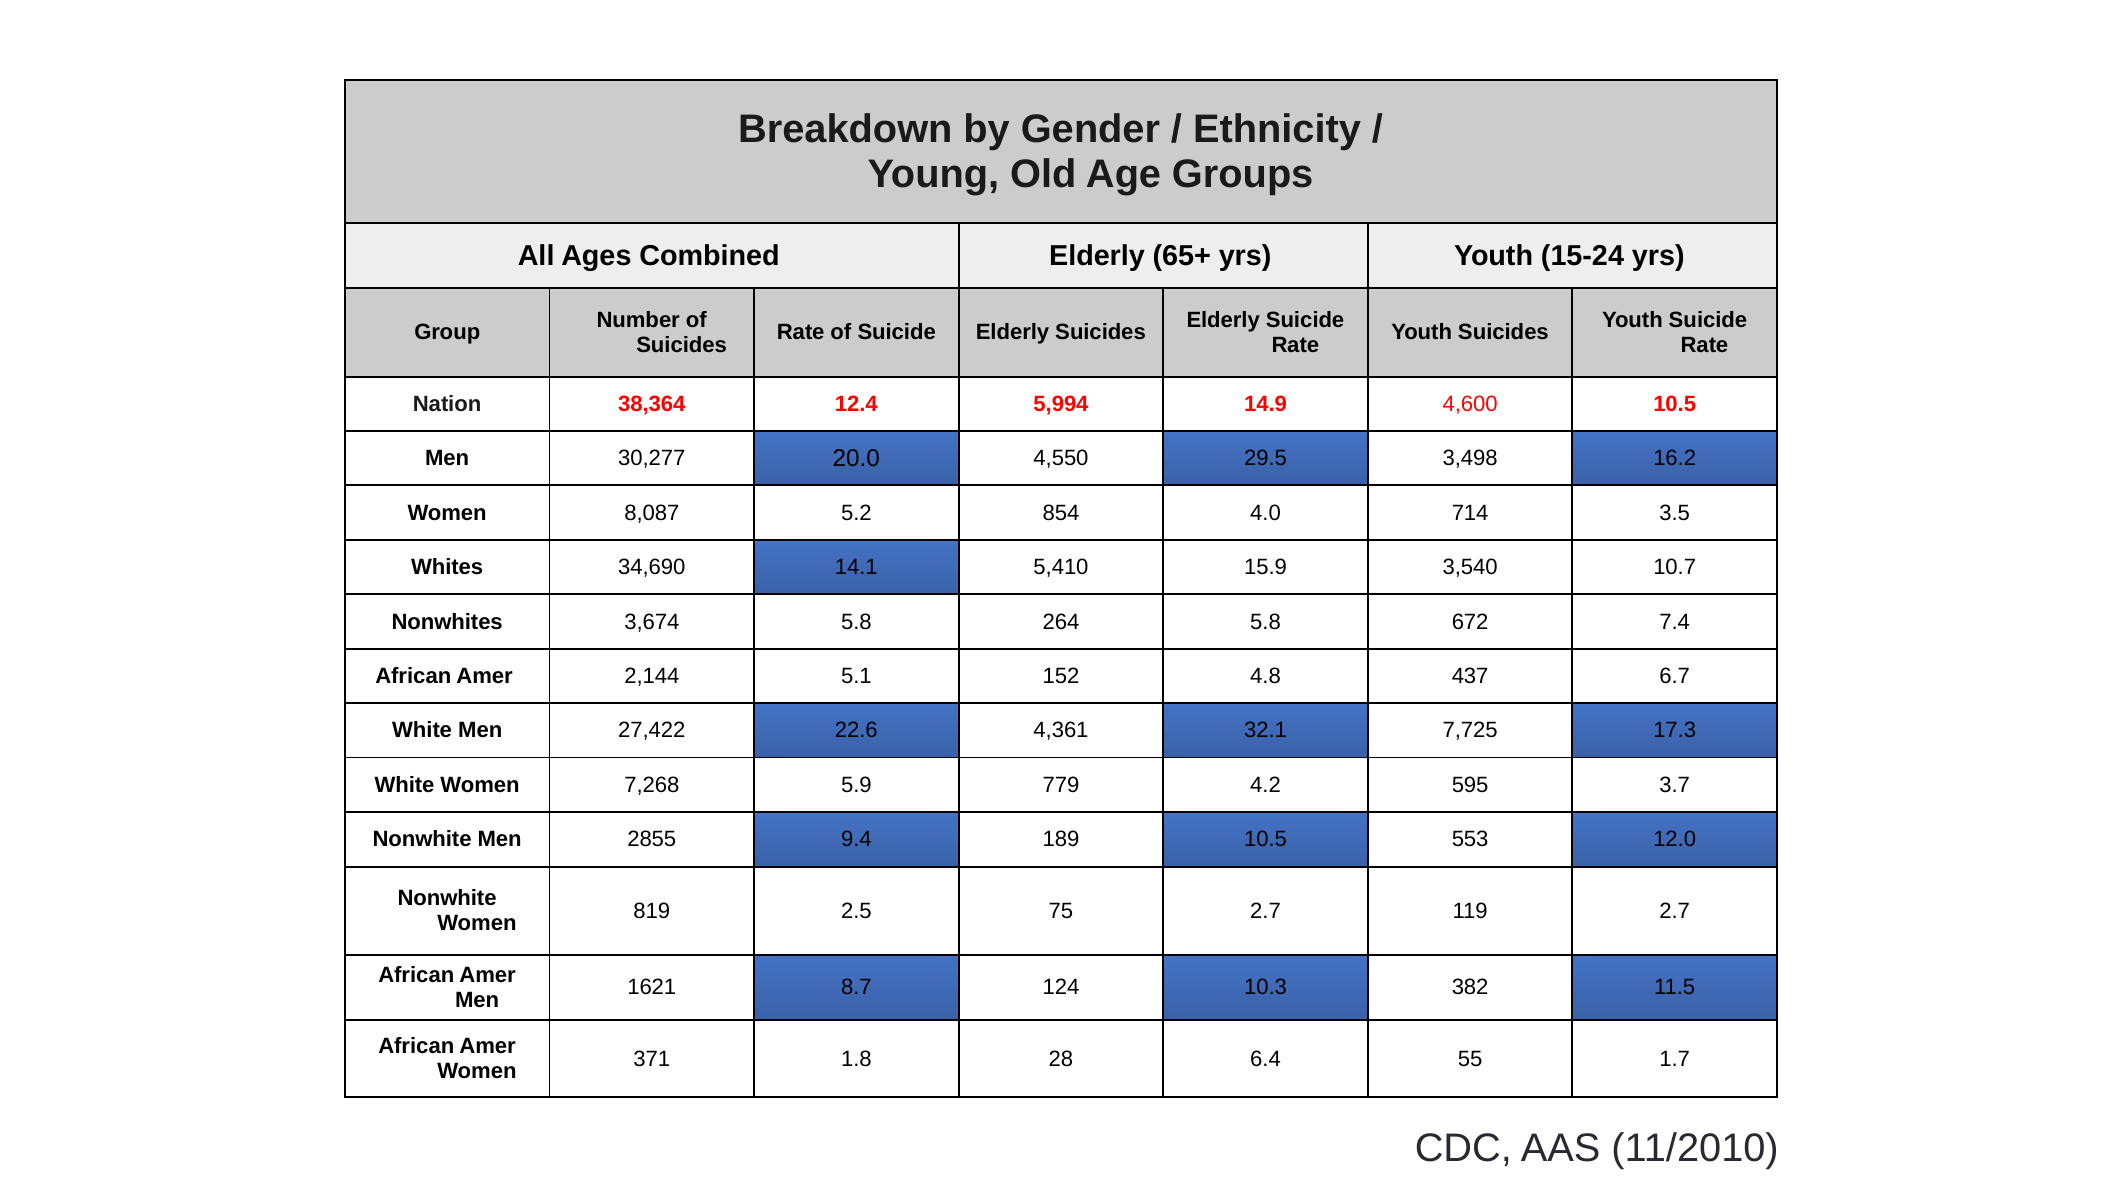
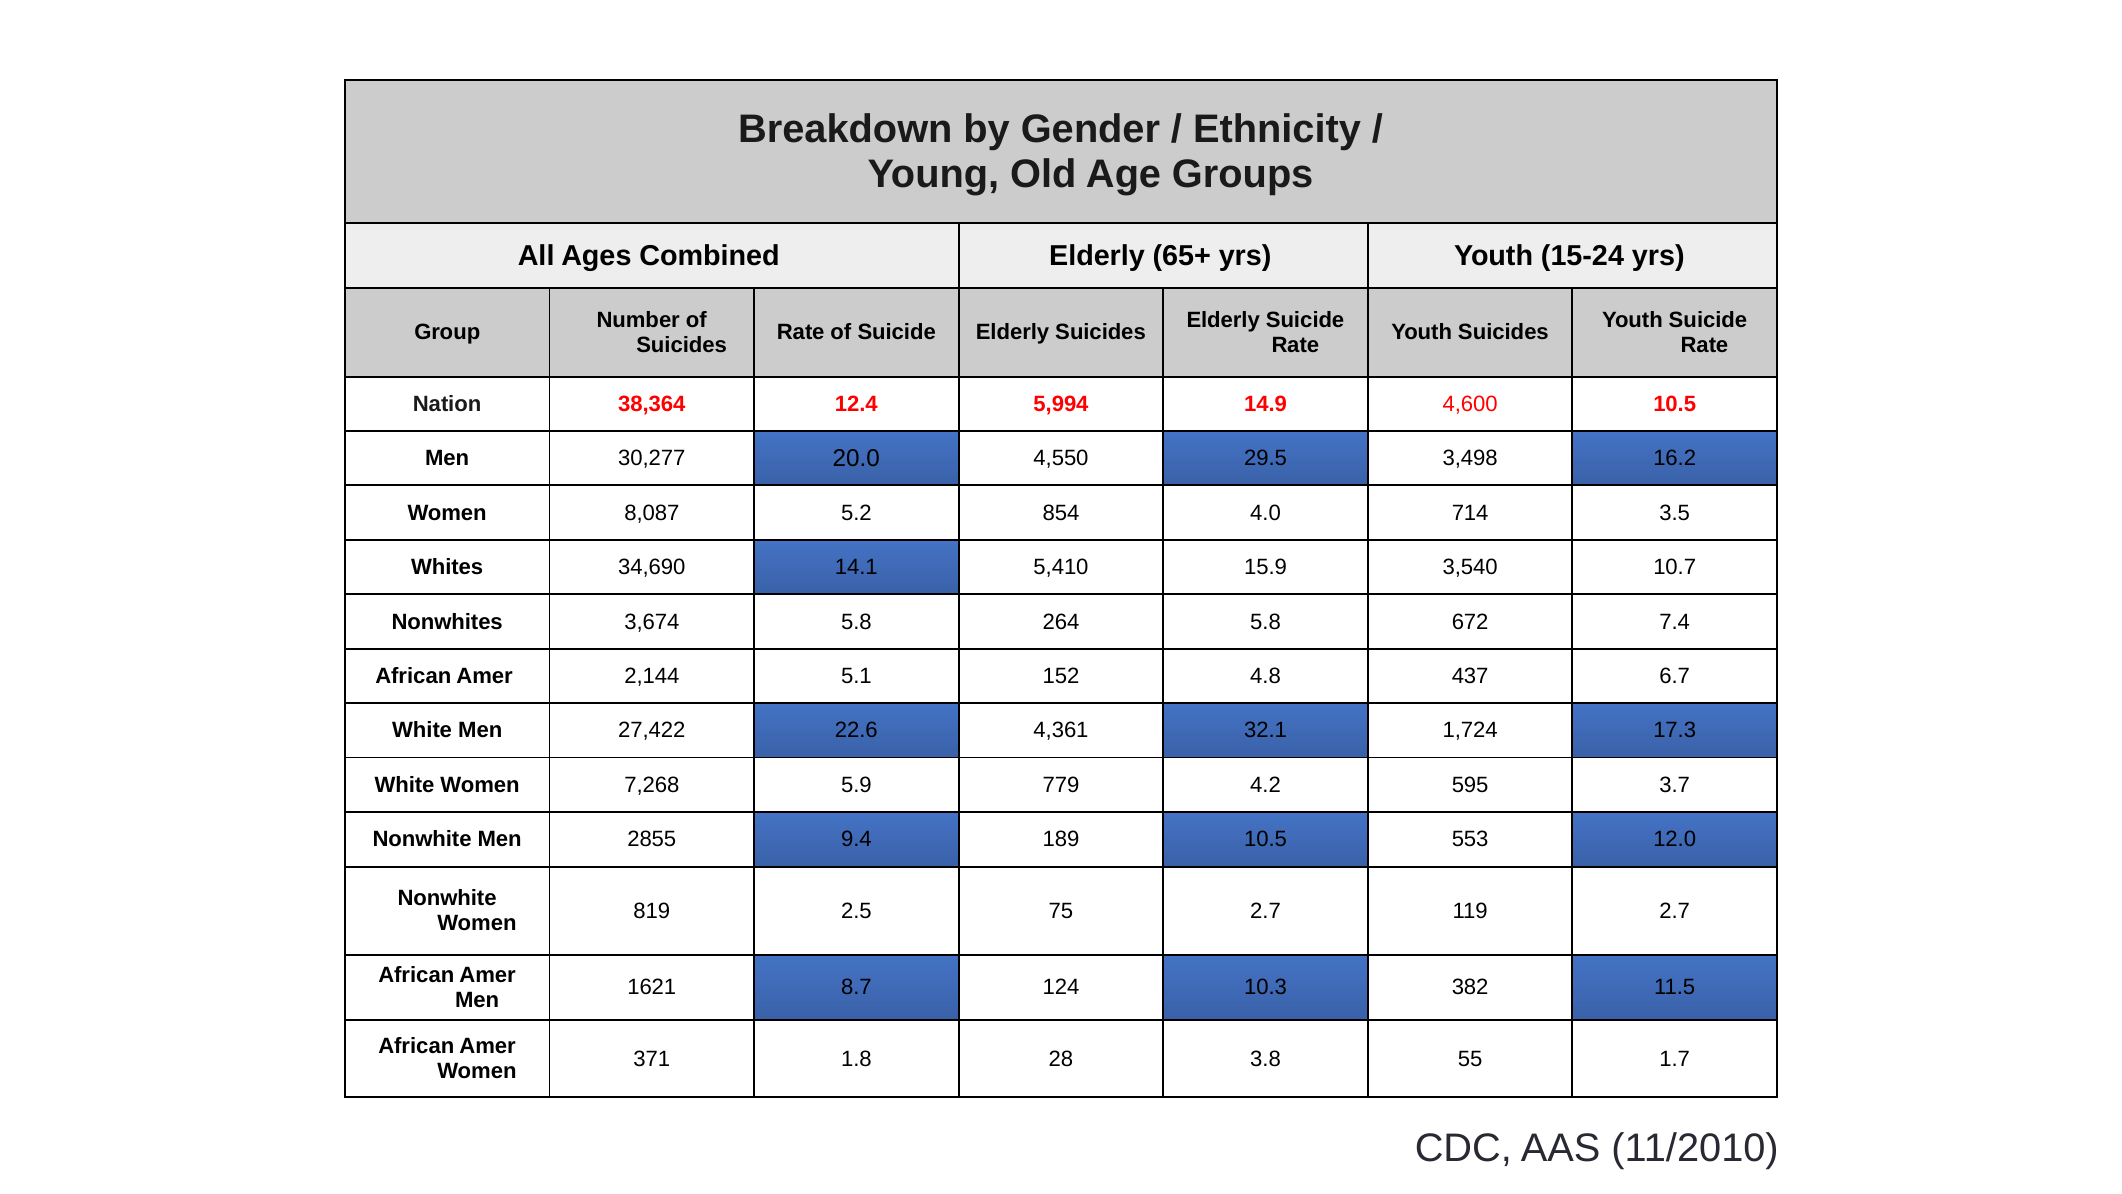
7,725: 7,725 -> 1,724 (1470, 730)
6.4: 6.4 -> 3.8 (1266, 1058)
